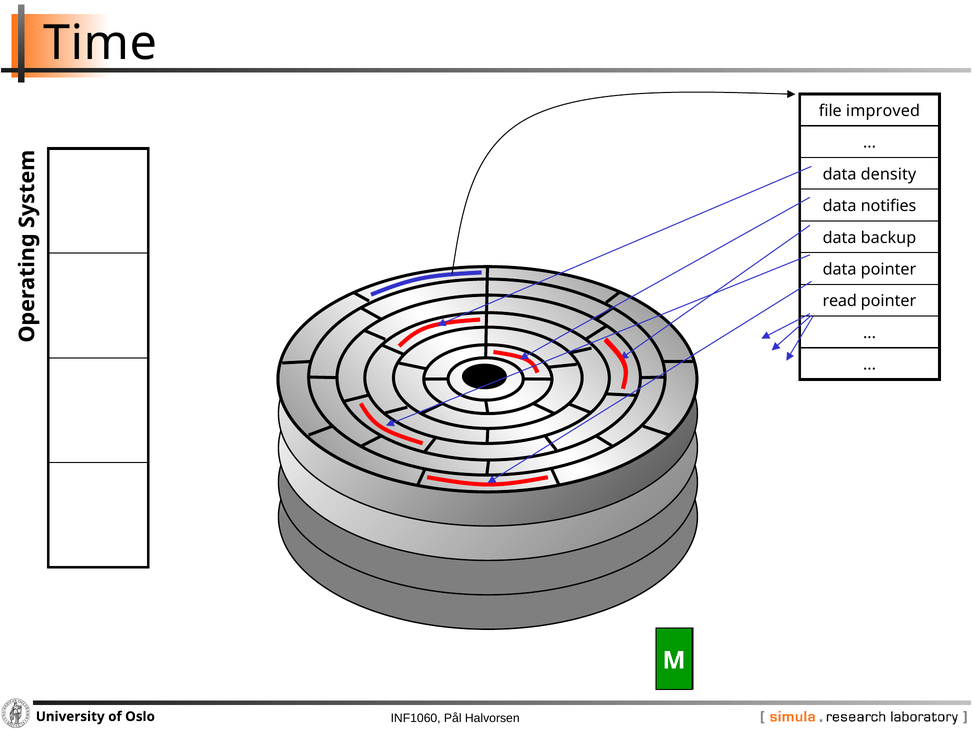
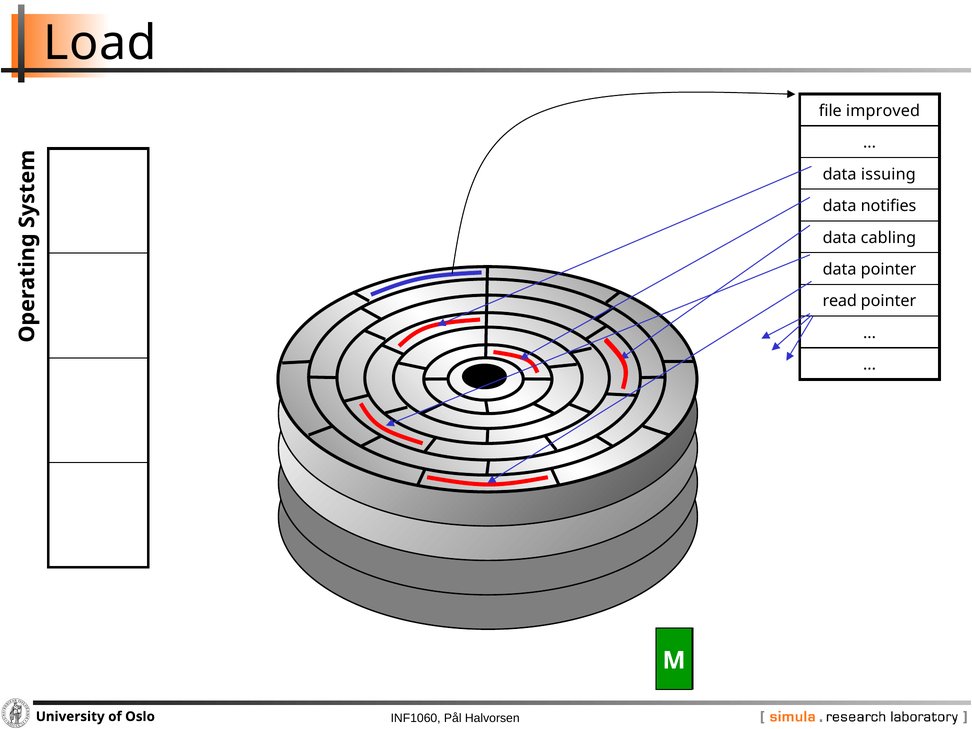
Time: Time -> Load (100, 43)
density: density -> issuing (888, 174)
backup: backup -> cabling (888, 238)
